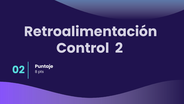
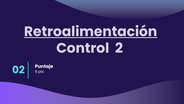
Retroalimentación underline: none -> present (91, 31)
